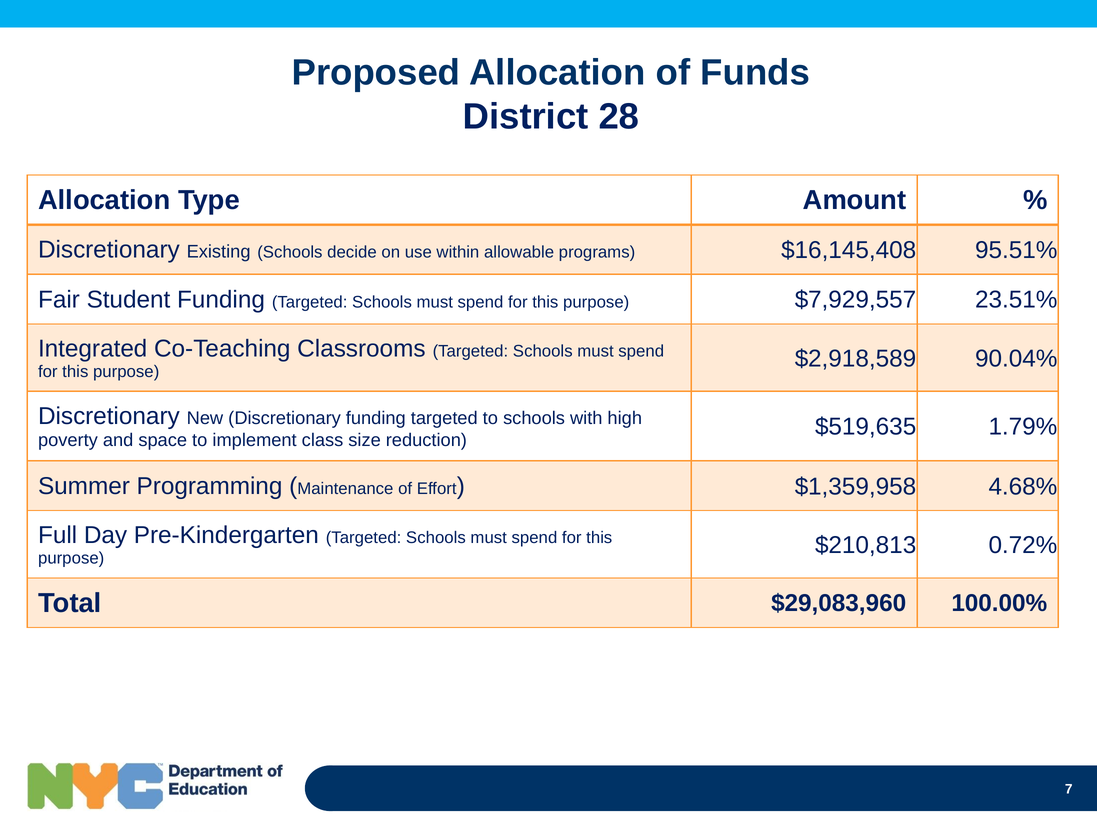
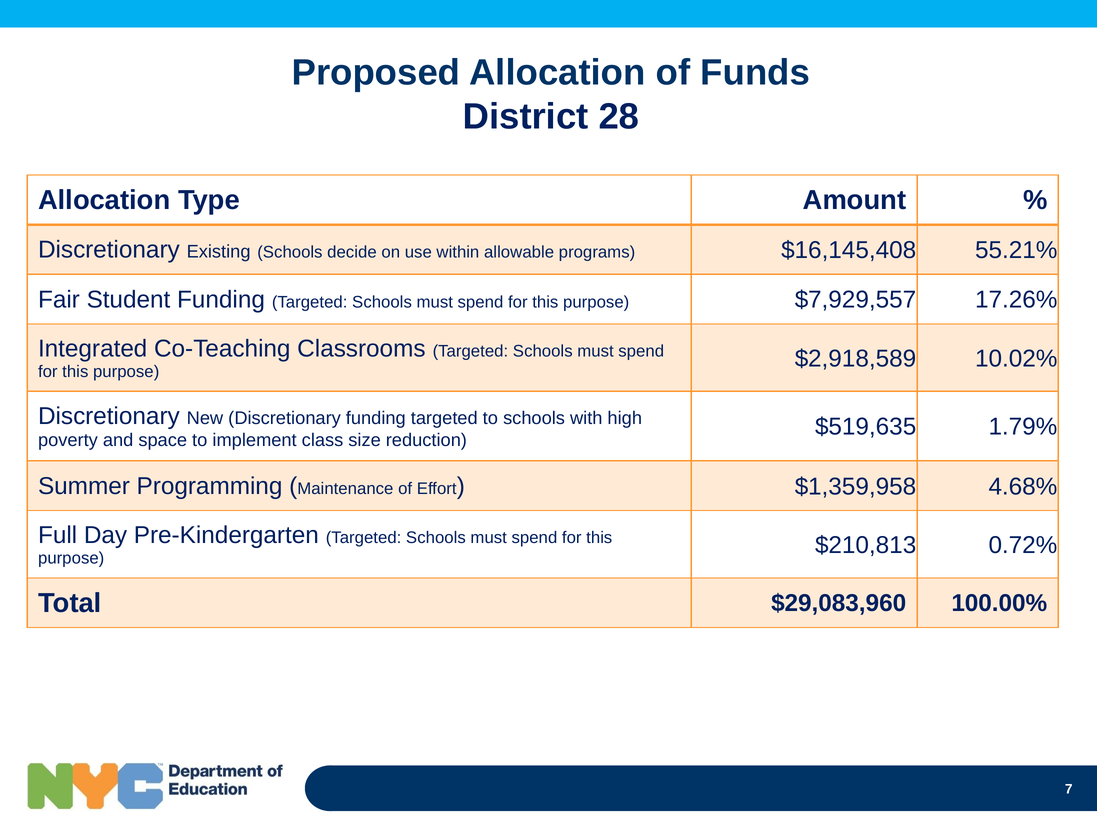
95.51%: 95.51% -> 55.21% (1016, 250)
23.51%: 23.51% -> 17.26% (1016, 300)
90.04%: 90.04% -> 10.02% (1016, 358)
